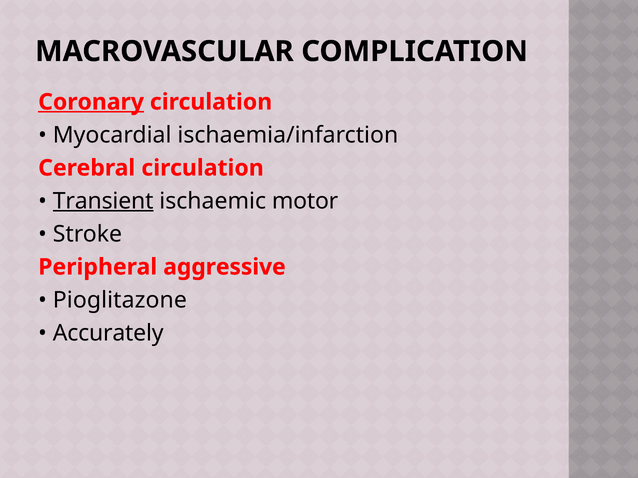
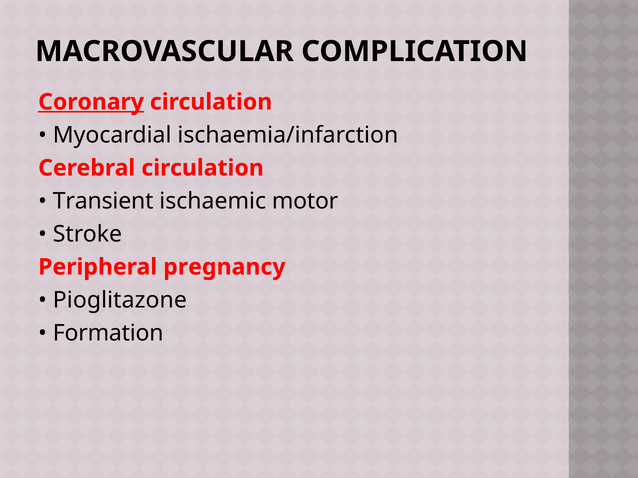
Transient underline: present -> none (103, 201)
aggressive: aggressive -> pregnancy (224, 267)
Accurately: Accurately -> Formation (108, 333)
